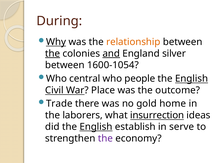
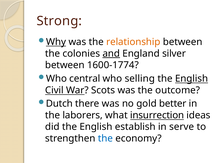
During: During -> Strong (59, 21)
the underline: present -> none (53, 54)
1600-1054: 1600-1054 -> 1600-1774 (113, 65)
people: people -> selling (140, 79)
Place: Place -> Scots (103, 90)
Trade: Trade -> Dutch (59, 104)
home: home -> better (173, 104)
English underline: present -> none (96, 127)
the colour: purple -> blue (105, 139)
